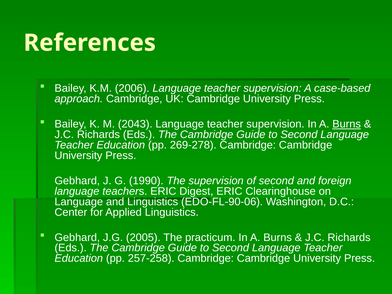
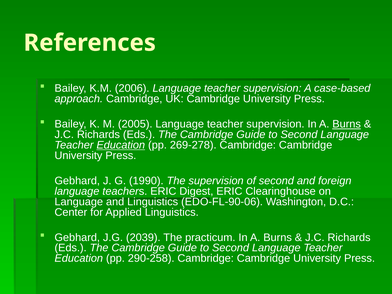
2043: 2043 -> 2005 (135, 124)
Education underline: none -> present (121, 145)
2005: 2005 -> 2039 (143, 237)
257-258: 257-258 -> 290-258 (151, 258)
